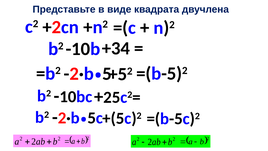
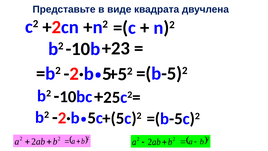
+34: +34 -> +23 (116, 48)
